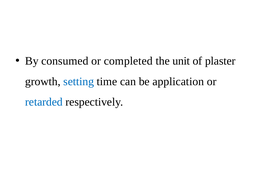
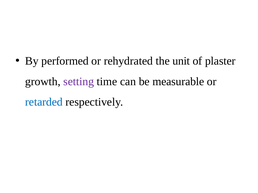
consumed: consumed -> performed (65, 61)
completed: completed -> rehydrated (128, 61)
setting colour: blue -> purple (79, 82)
application: application -> measurable (178, 82)
